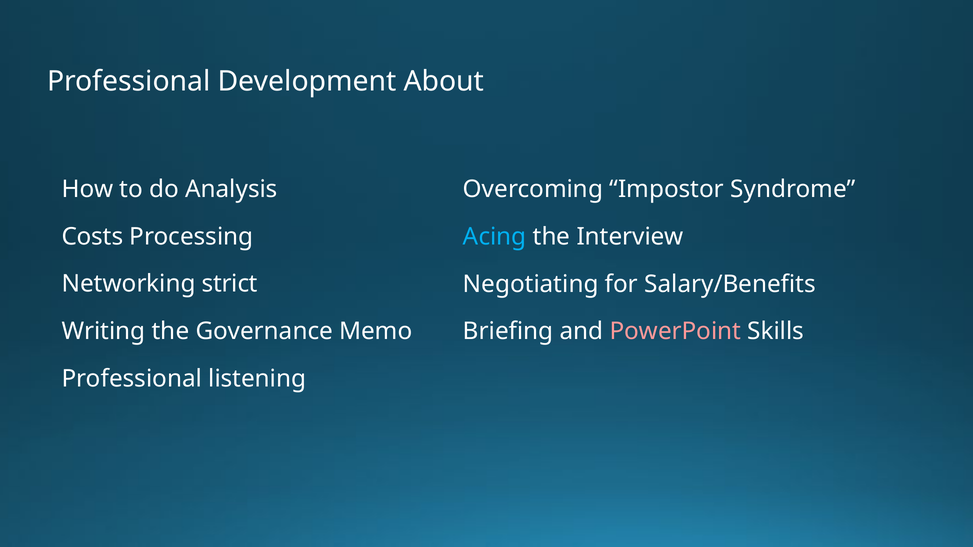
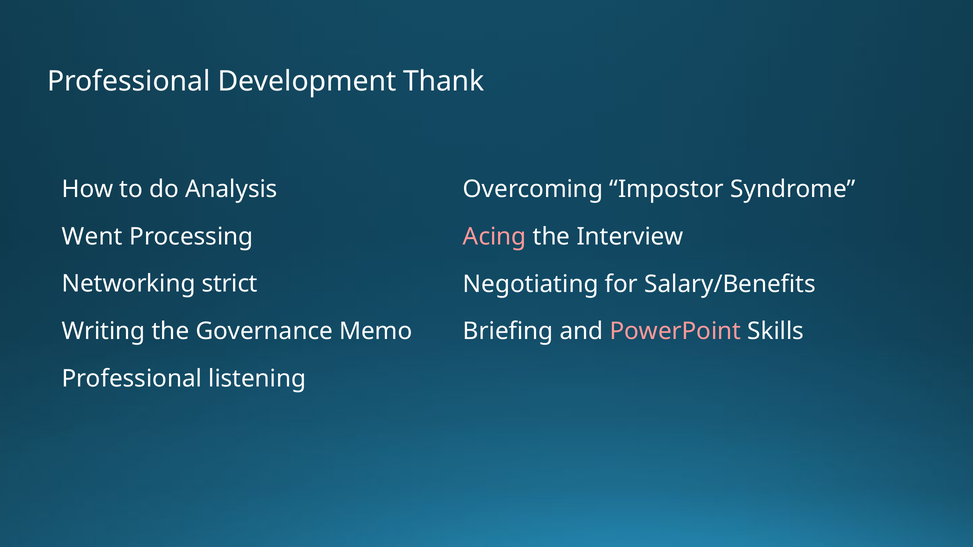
About: About -> Thank (444, 81)
Costs: Costs -> Went (92, 237)
Acing colour: light blue -> pink (495, 237)
